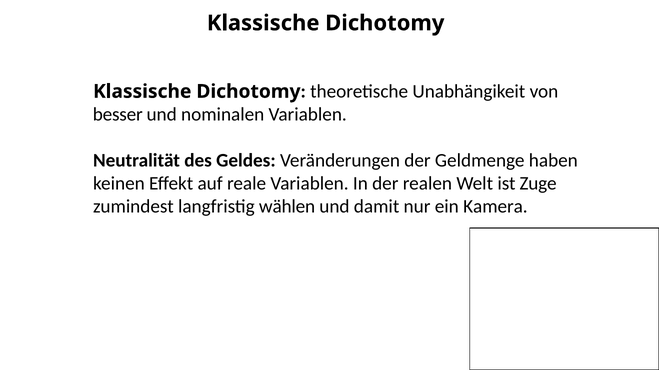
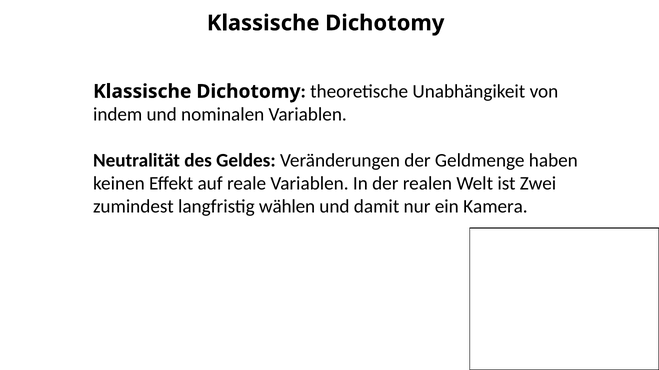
besser: besser -> indem (118, 115)
Zuge: Zuge -> Zwei (538, 184)
